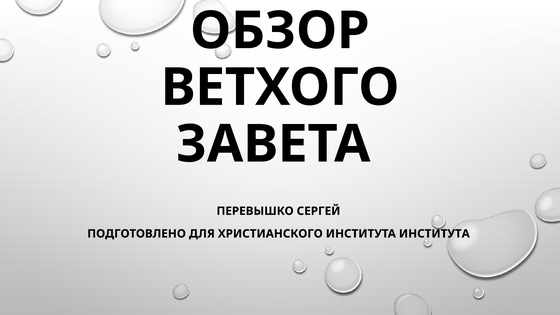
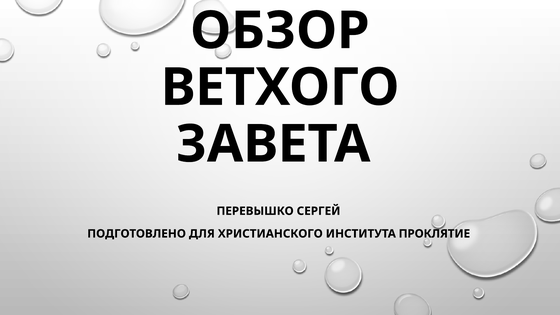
ИНСТИТУТА ИНСТИТУТА: ИНСТИТУТА -> ПРОКЛЯТИЕ (434, 234)
